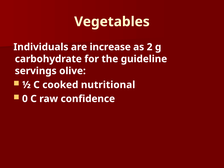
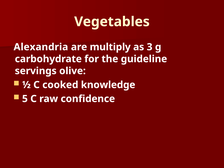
Individuals: Individuals -> Alexandria (41, 47)
increase: increase -> multiply (110, 47)
2: 2 -> 3 (150, 47)
nutritional: nutritional -> knowledge (108, 85)
0: 0 -> 5 (25, 99)
